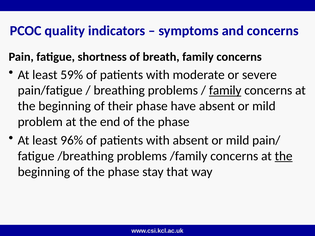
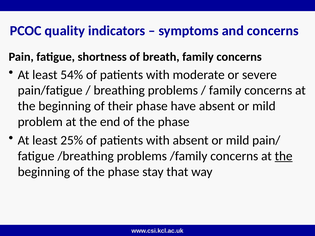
59%: 59% -> 54% (72, 75)
family underline: present -> none (225, 91)
96%: 96% -> 25% (72, 140)
